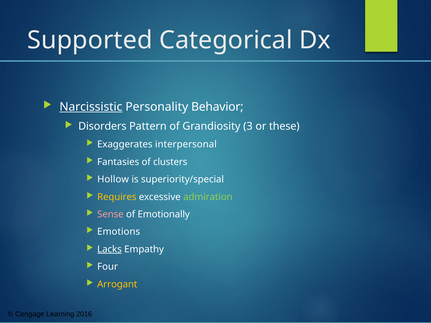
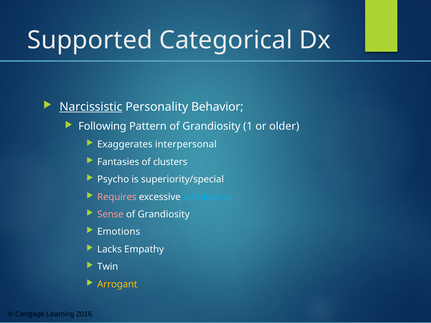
Disorders: Disorders -> Following (102, 127)
3: 3 -> 1 (248, 127)
these: these -> older (284, 127)
Hollow: Hollow -> Psycho (113, 180)
Requires colour: yellow -> pink (117, 197)
admiration colour: light green -> light blue (208, 197)
Emotionally: Emotionally -> Grandiosity (164, 215)
Lacks underline: present -> none (109, 249)
Four: Four -> Twin (108, 267)
